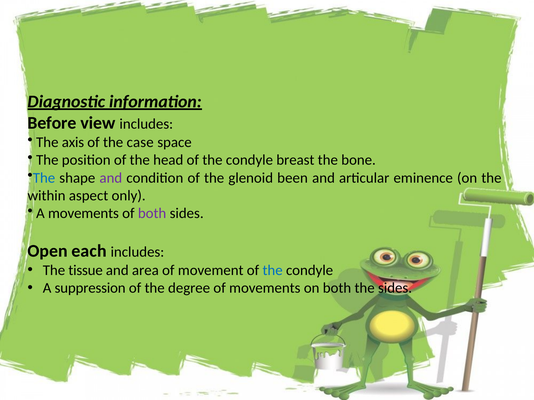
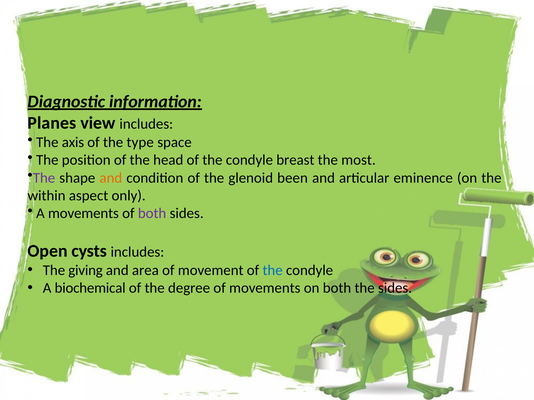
Before: Before -> Planes (52, 123)
case: case -> type (140, 142)
bone: bone -> most (359, 160)
The colour: blue -> purple (44, 178)
and colour: purple -> orange (111, 178)
each: each -> cysts (89, 251)
tissue: tissue -> giving (86, 271)
suppression: suppression -> biochemical (90, 288)
